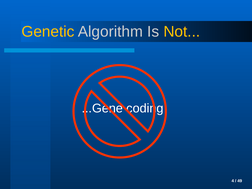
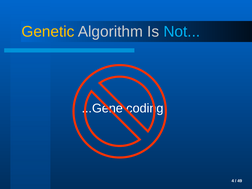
Not colour: yellow -> light blue (182, 32)
